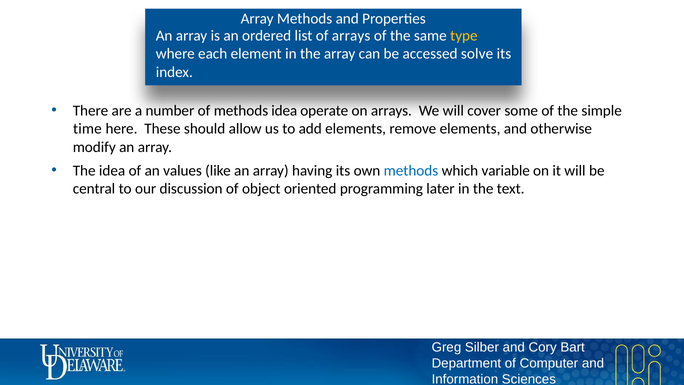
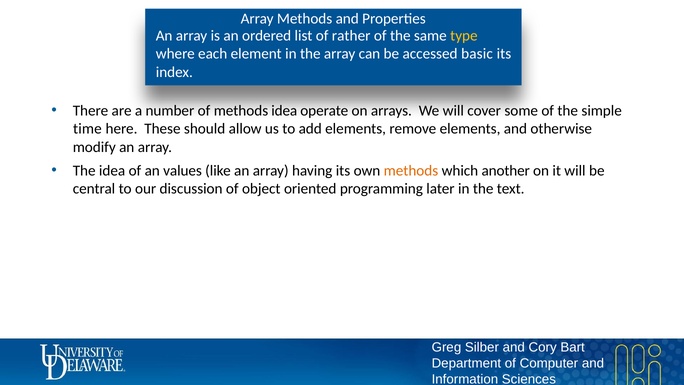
of arrays: arrays -> rather (351, 35)
solve: solve -> basic (477, 54)
methods colour: blue -> orange (411, 171)
variable: variable -> another (506, 171)
